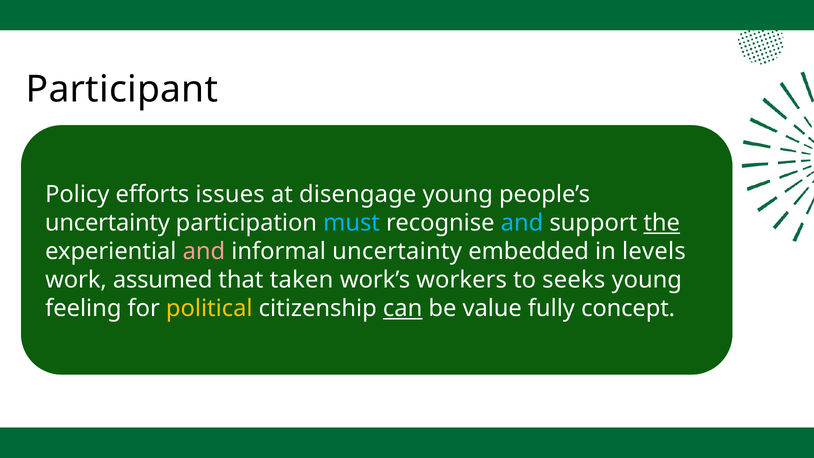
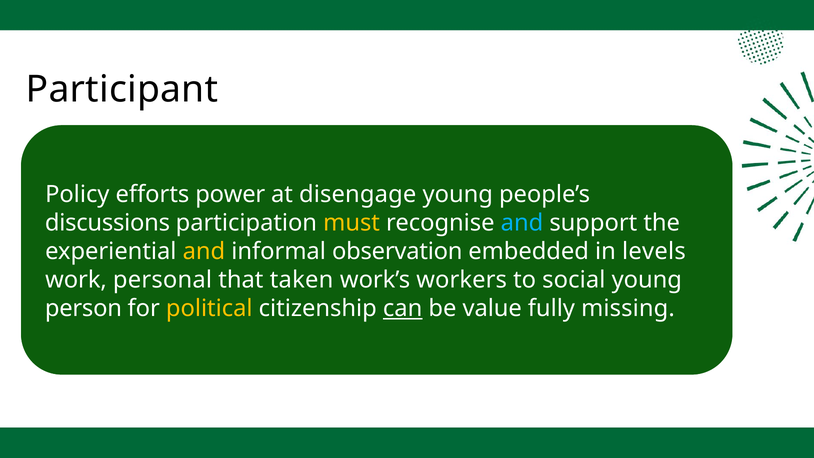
issues: issues -> power (230, 194)
uncertainty: uncertainty -> discussions (107, 223)
must colour: light blue -> yellow (352, 223)
the underline: present -> none (662, 223)
and colour: pink -> yellow (204, 251)
informal uncertainty: uncertainty -> observation (397, 251)
assumed: assumed -> personal (163, 280)
seeks: seeks -> social (574, 280)
feeling: feeling -> person (83, 308)
concept: concept -> missing (628, 308)
